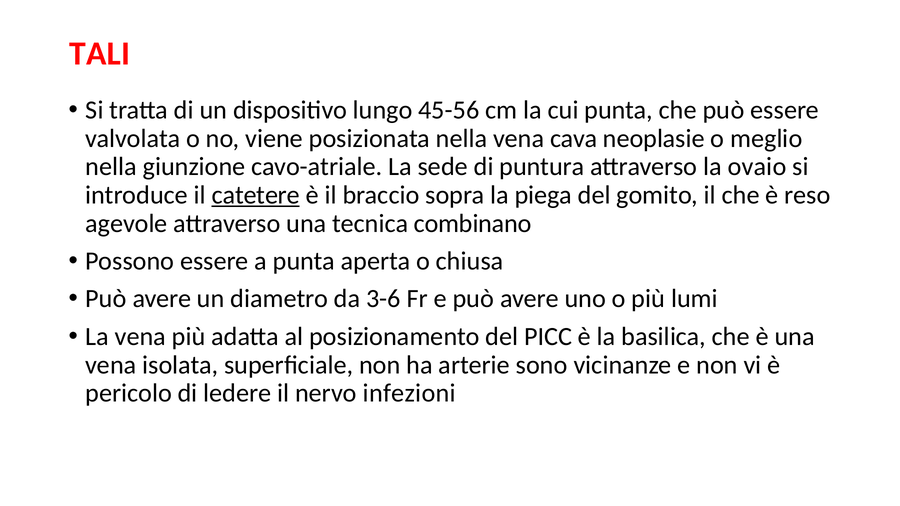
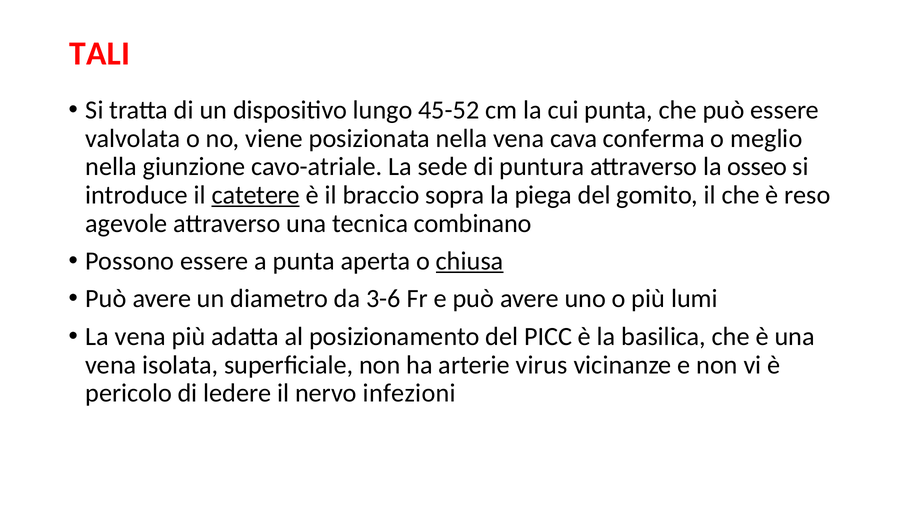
45-56: 45-56 -> 45-52 (449, 110)
neoplasie: neoplasie -> conferma (654, 138)
ovaio: ovaio -> osseo (757, 167)
chiusa underline: none -> present (470, 261)
sono: sono -> virus (542, 365)
